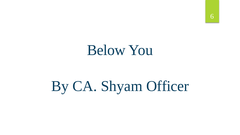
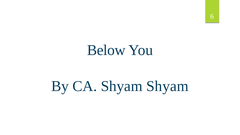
Shyam Officer: Officer -> Shyam (167, 86)
